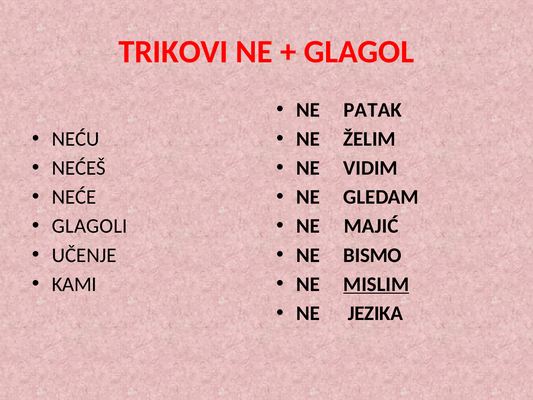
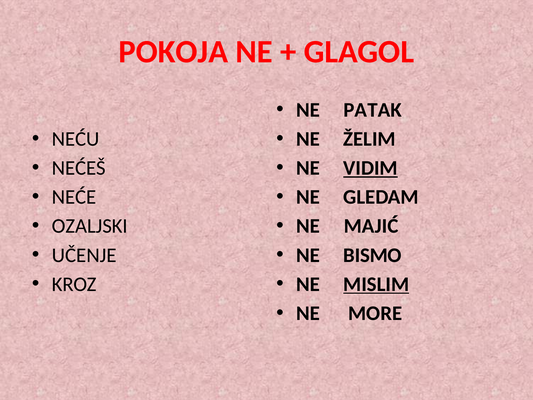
TRIKOVI: TRIKOVI -> POKOJA (173, 52)
VIDIM underline: none -> present (371, 168)
GLAGOLI: GLAGOLI -> OZALJSKI (90, 226)
KAMI: KAMI -> KROZ (74, 284)
JEZIKA: JEZIKA -> MORE (375, 313)
